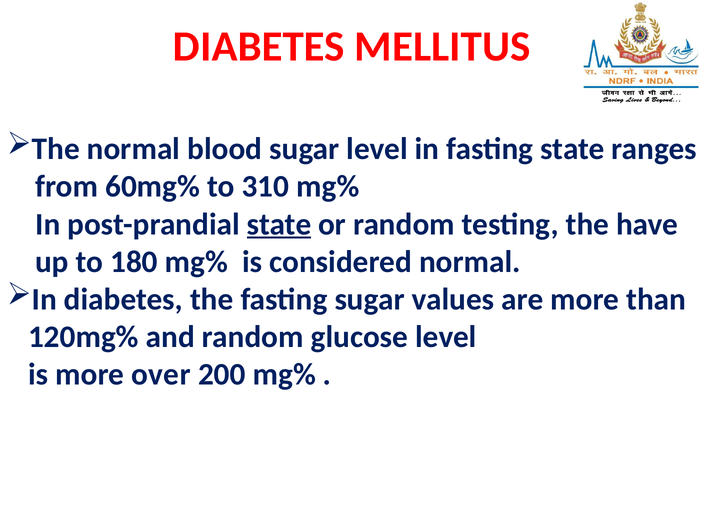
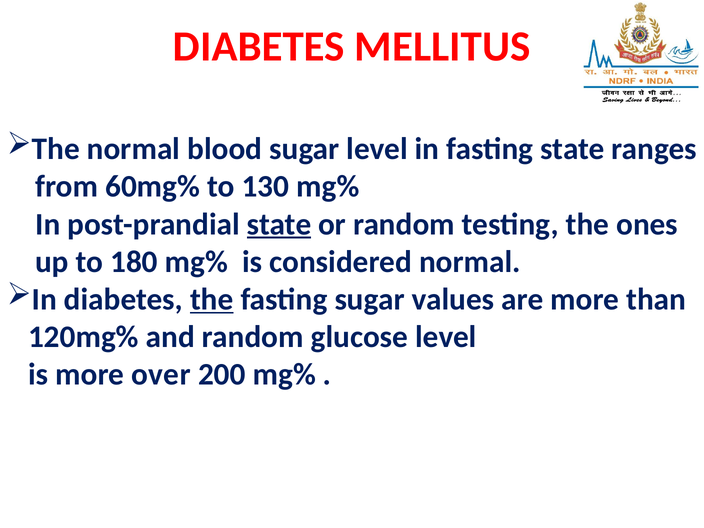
310: 310 -> 130 (265, 187)
have: have -> ones (647, 224)
the underline: none -> present (212, 299)
